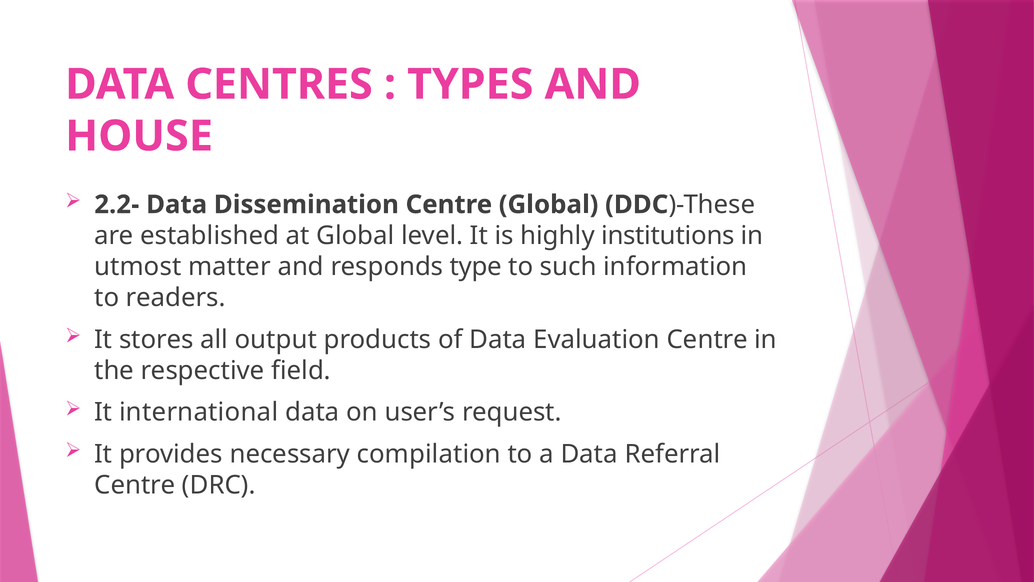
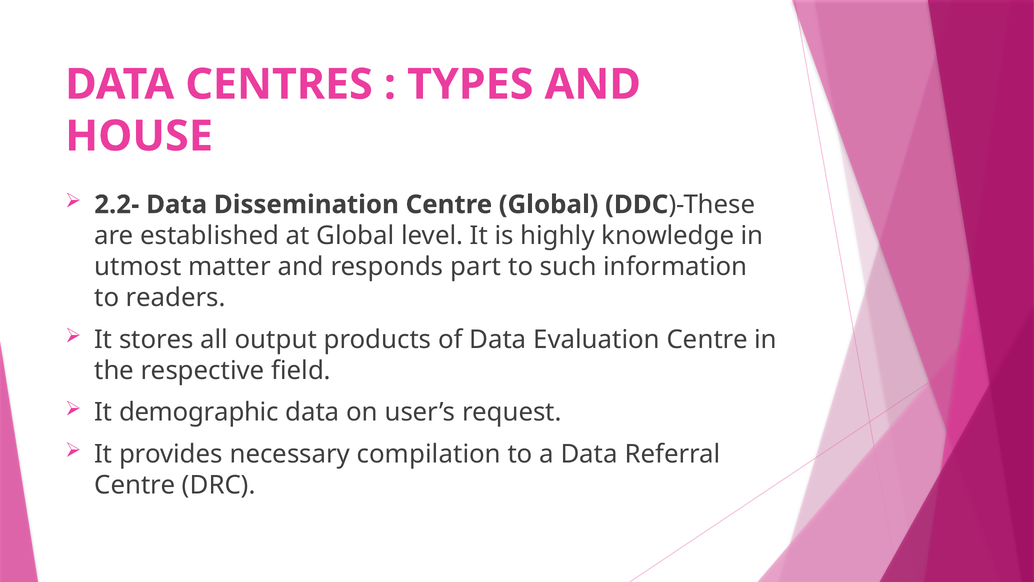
institutions: institutions -> knowledge (668, 235)
type: type -> part (476, 266)
international: international -> demographic (199, 412)
